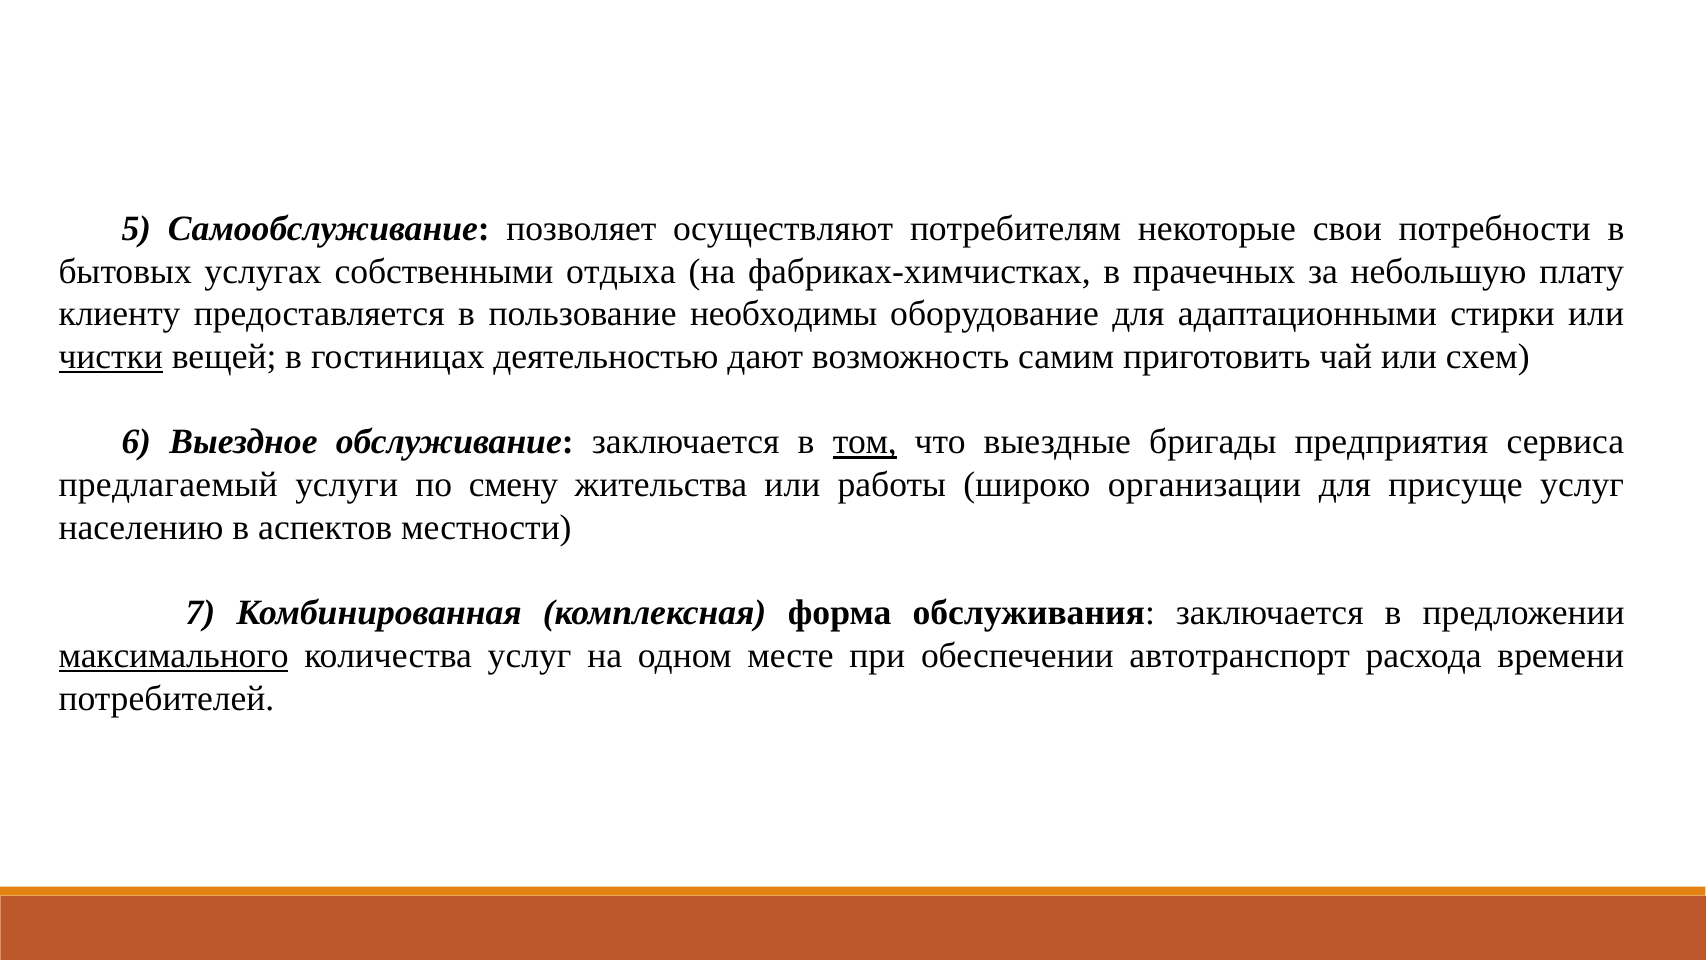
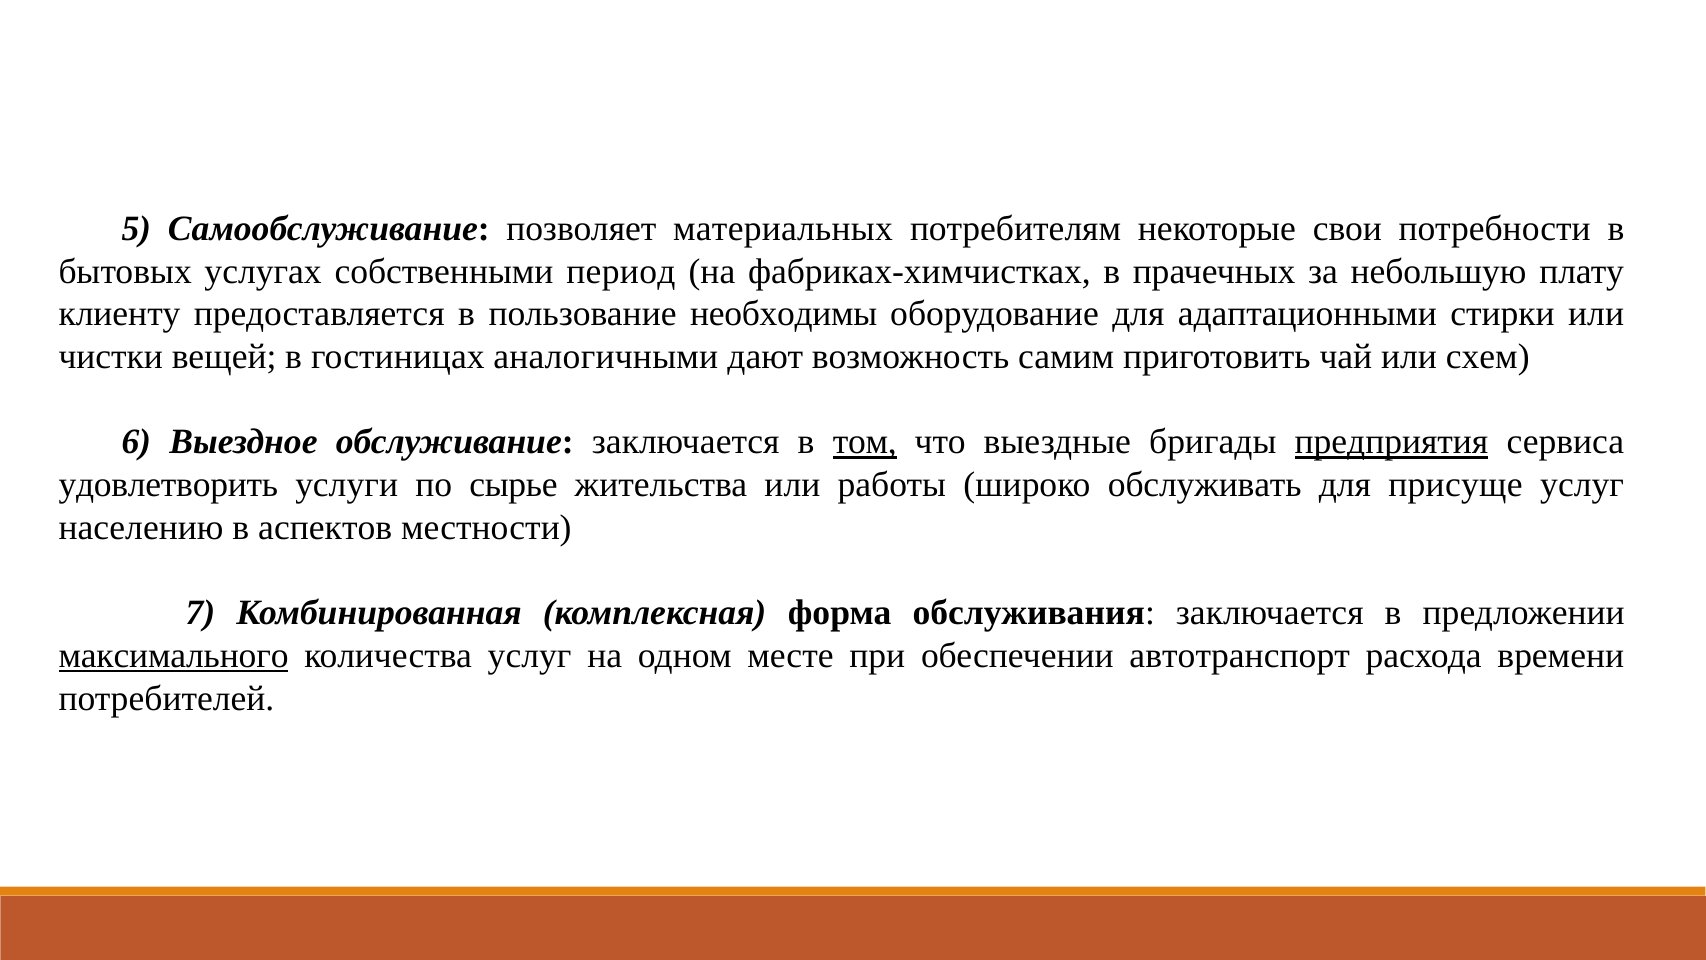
осуществляют: осуществляют -> материальных (783, 229)
отдыха: отдыха -> период (621, 271)
чистки underline: present -> none (111, 357)
деятельностью: деятельностью -> аналогичными (606, 357)
предприятия underline: none -> present (1391, 442)
предлагаемый: предлагаемый -> удовлетворить (168, 485)
смену: смену -> сырье (514, 485)
организации: организации -> обслуживать (1205, 485)
